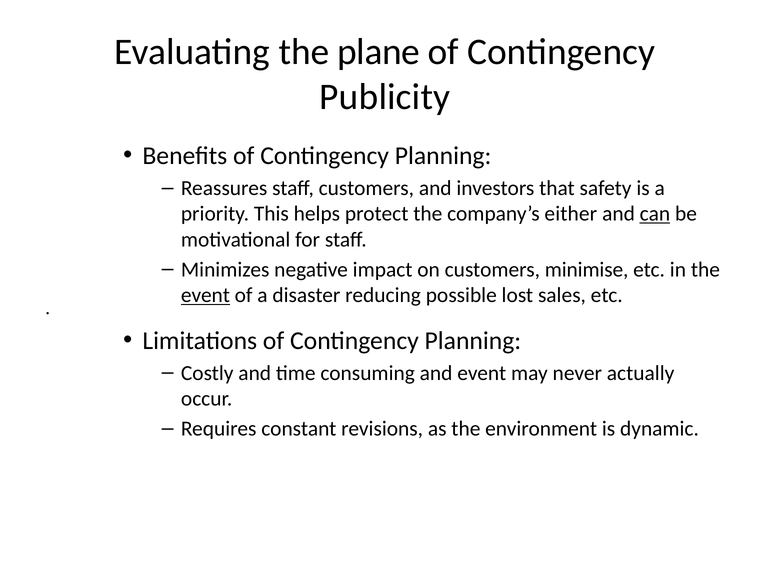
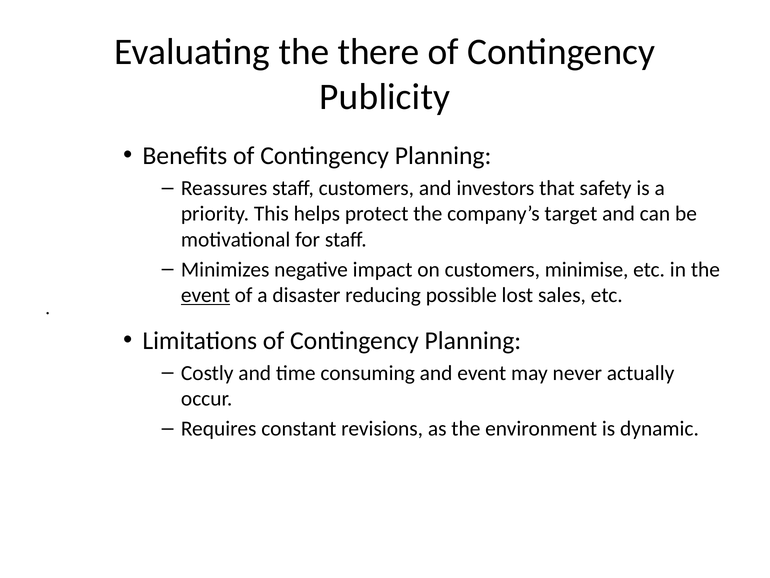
plane: plane -> there (378, 52)
either: either -> target (571, 214)
can underline: present -> none (655, 214)
